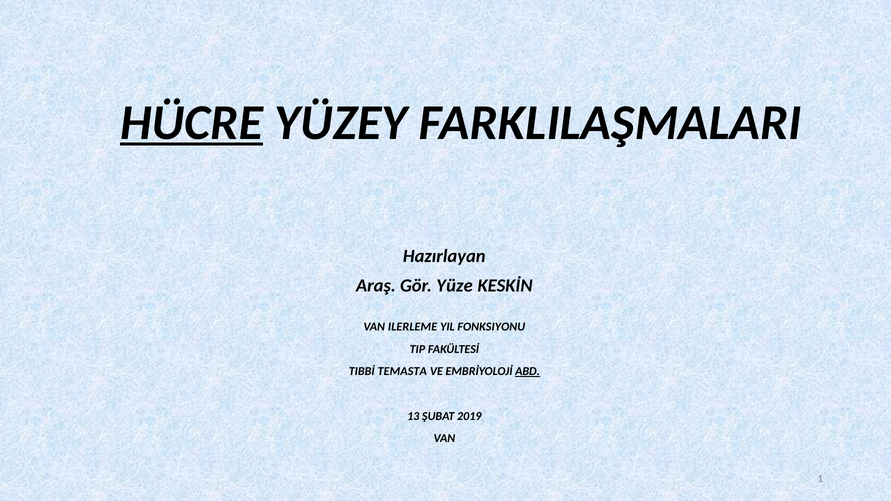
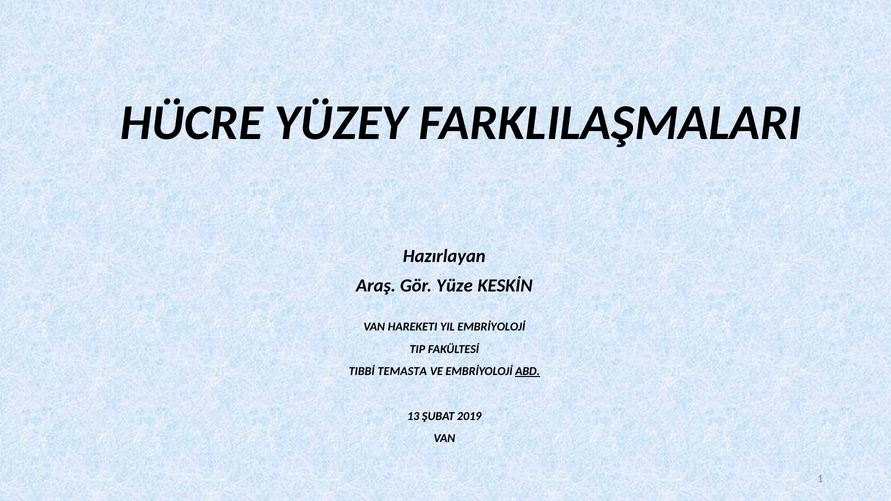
HÜCRE underline: present -> none (192, 123)
ILERLEME: ILERLEME -> HAREKETI (413, 327)
YIL FONKSIYONU: FONKSIYONU -> EMBRİYOLOJİ (491, 327)
